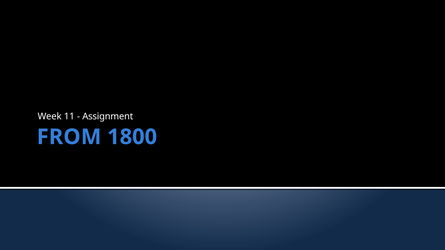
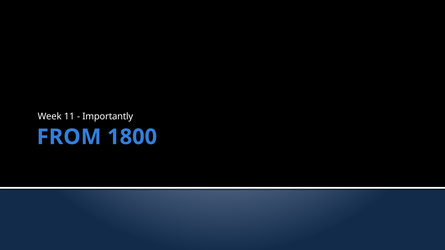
Assignment: Assignment -> Importantly (108, 117)
